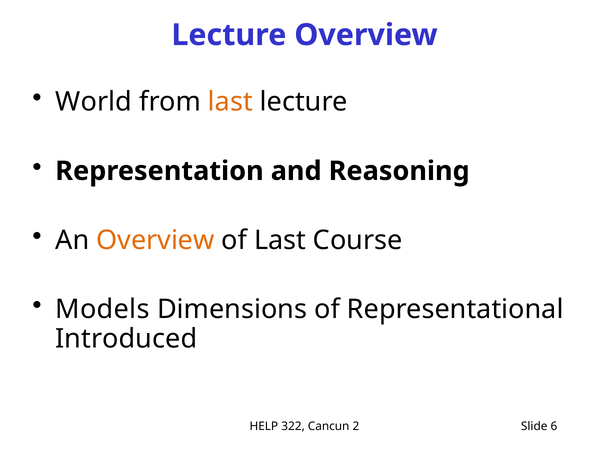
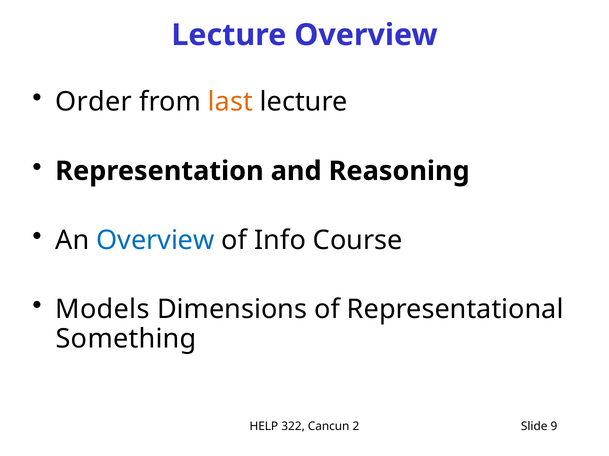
World: World -> Order (94, 102)
Overview colour: orange -> blue (155, 241)
of Last: Last -> Info (280, 241)
Introduced: Introduced -> Something (126, 339)
6: 6 -> 9 (554, 427)
